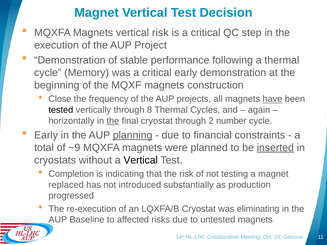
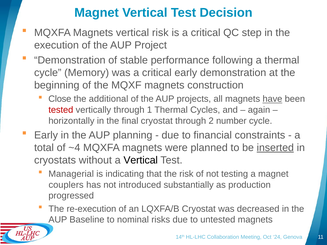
frequency: frequency -> additional (109, 99)
tested colour: black -> red (61, 110)
8: 8 -> 1 (150, 110)
the underline: present -> none (113, 121)
planning underline: present -> none (133, 135)
~9: ~9 -> ~4 (74, 148)
Completion: Completion -> Managerial (71, 174)
replaced: replaced -> couplers (66, 185)
eliminating: eliminating -> decreased (258, 209)
affected: affected -> nominal (133, 220)
